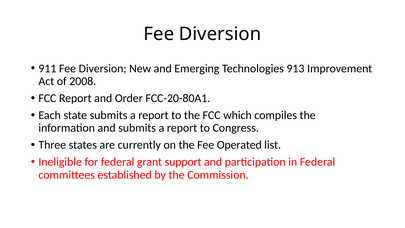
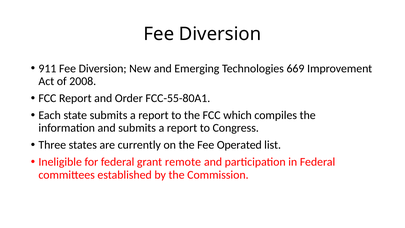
913: 913 -> 669 (295, 68)
FCC-20-80A1: FCC-20-80A1 -> FCC-55-80A1 (178, 98)
support: support -> remote (183, 162)
